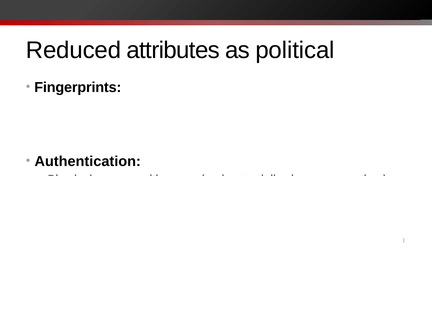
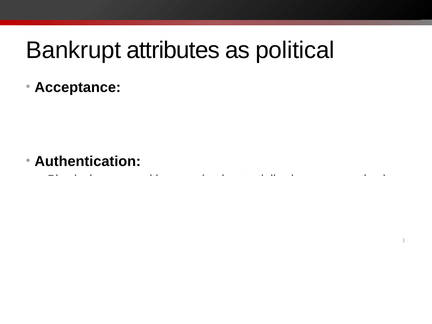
Reduced: Reduced -> Bankrupt (74, 50)
Fingerprints: Fingerprints -> Acceptance (78, 87)
